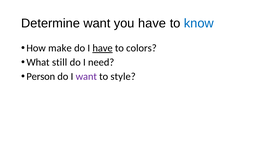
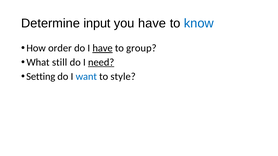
Determine want: want -> input (97, 23)
make: make -> order (60, 48)
colors: colors -> group (141, 48)
need underline: none -> present (101, 62)
Person: Person -> Setting (41, 77)
want colour: purple -> blue (86, 77)
